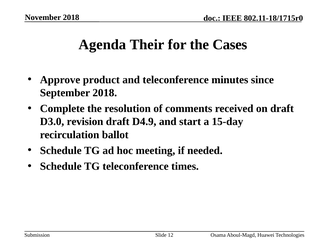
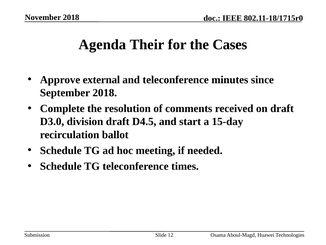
product: product -> external (101, 80)
revision: revision -> division (85, 121)
D4.9: D4.9 -> D4.5 (144, 121)
